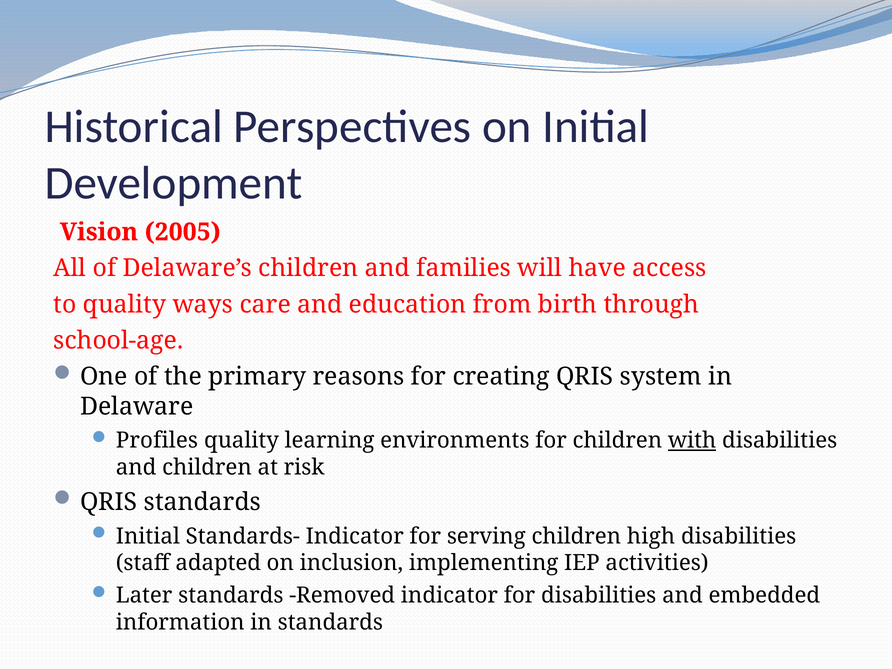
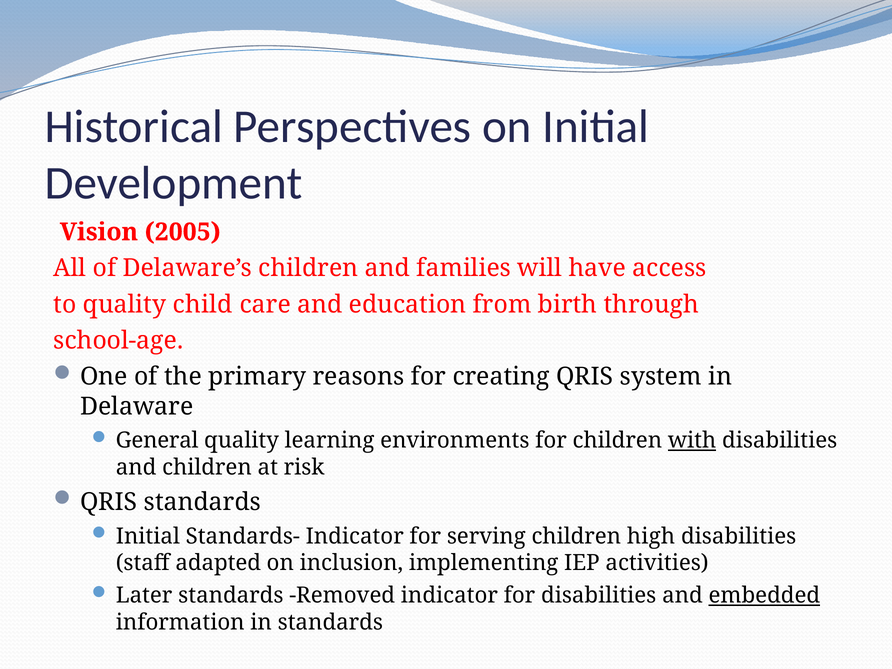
ways: ways -> child (203, 304)
Profiles: Profiles -> General (157, 441)
embedded underline: none -> present (764, 596)
